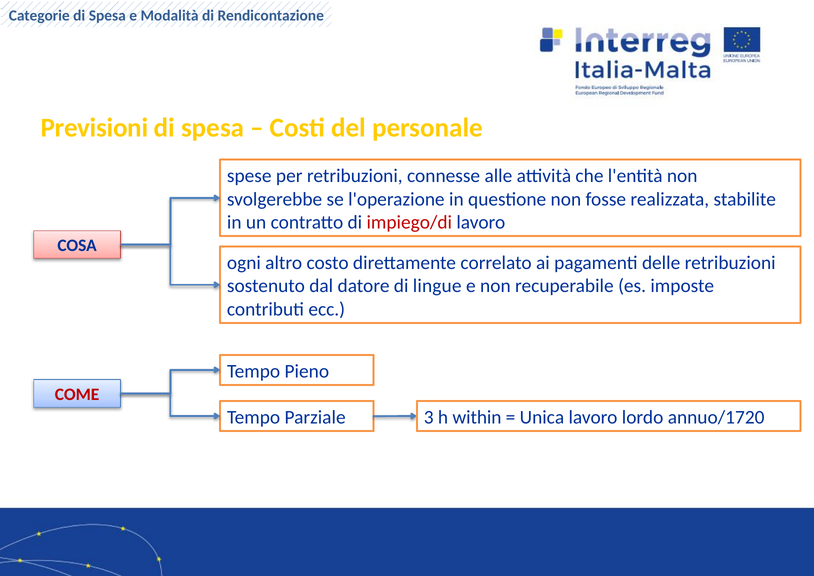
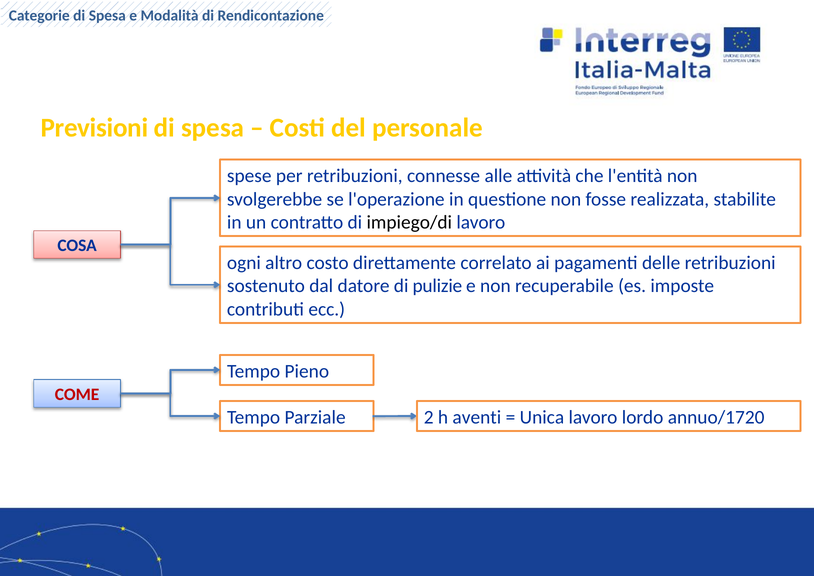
impiego/di colour: red -> black (409, 222)
lingue: lingue -> pulizie (437, 286)
3: 3 -> 2 (429, 417)
within: within -> aventi (477, 417)
